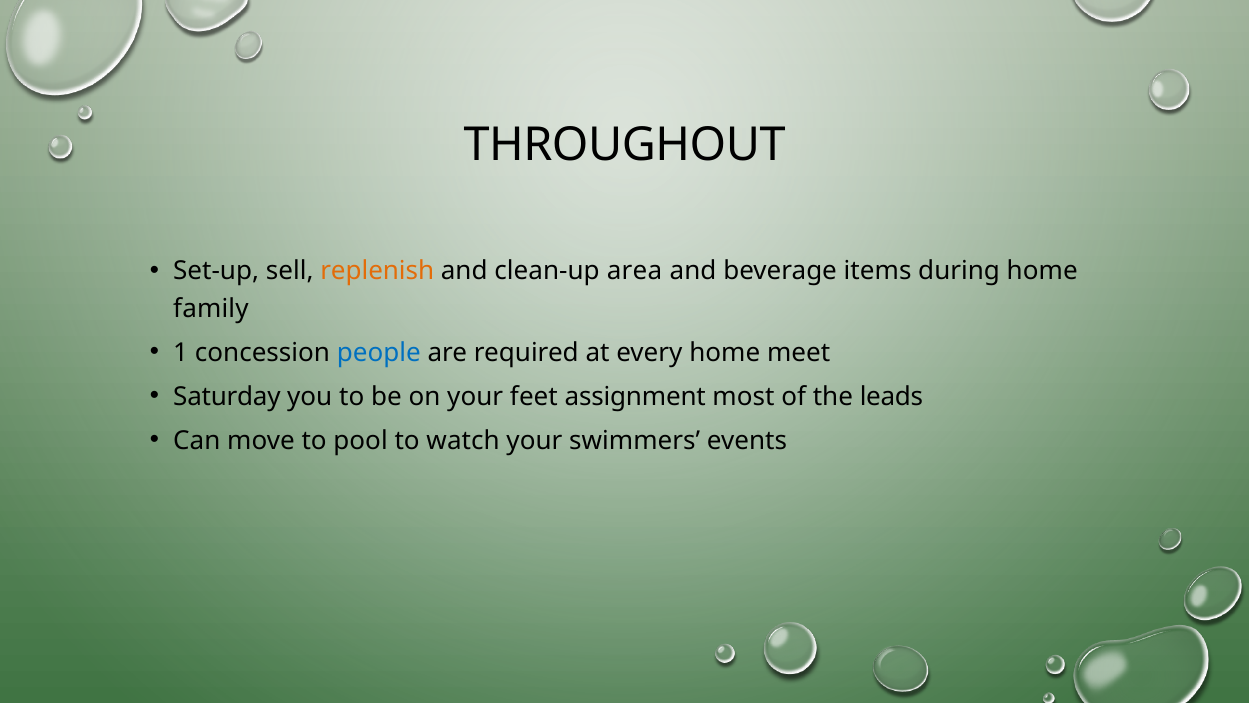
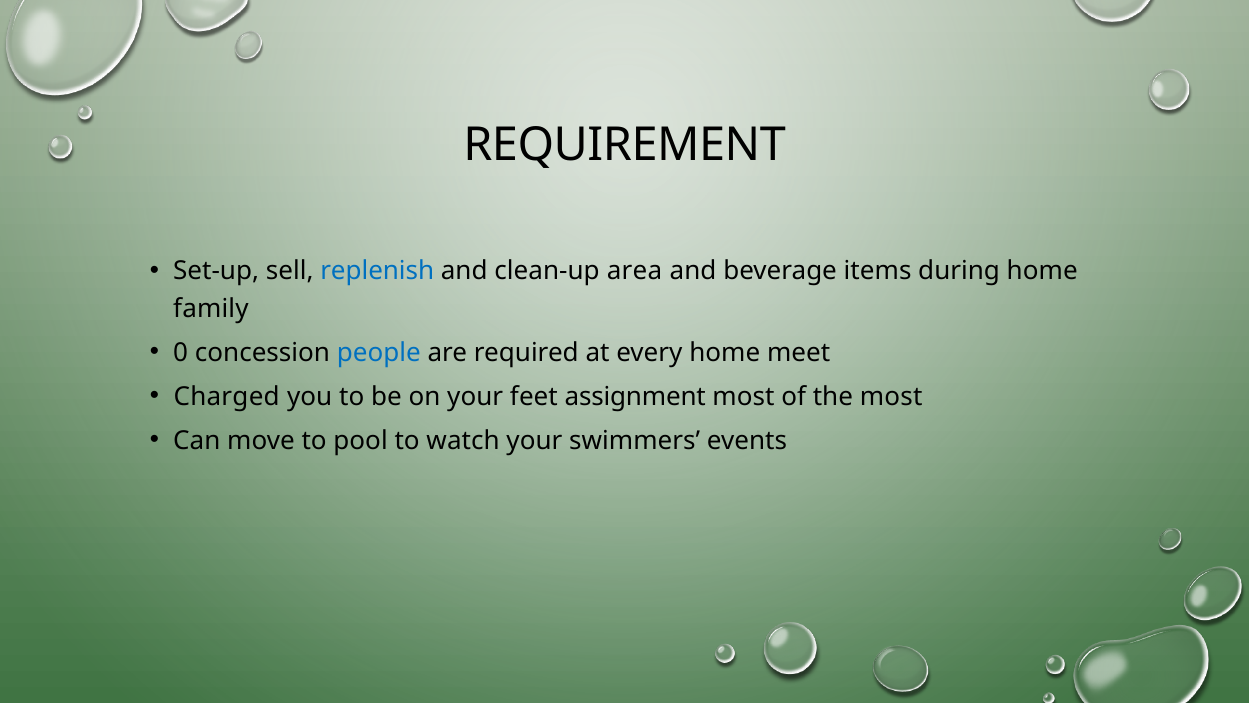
THROUGHOUT: THROUGHOUT -> REQUIREMENT (625, 145)
replenish colour: orange -> blue (377, 271)
1: 1 -> 0 (181, 352)
Saturday: Saturday -> Charged (227, 396)
the leads: leads -> most (891, 396)
